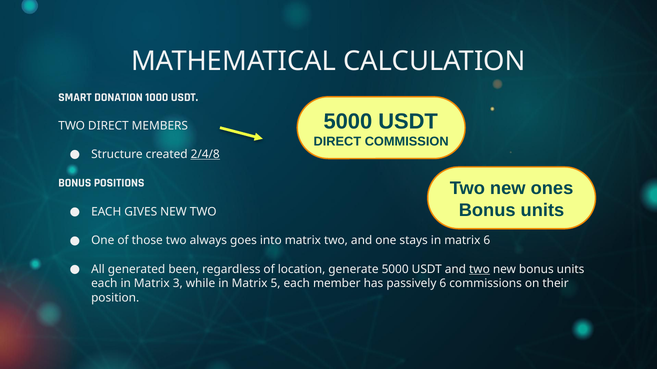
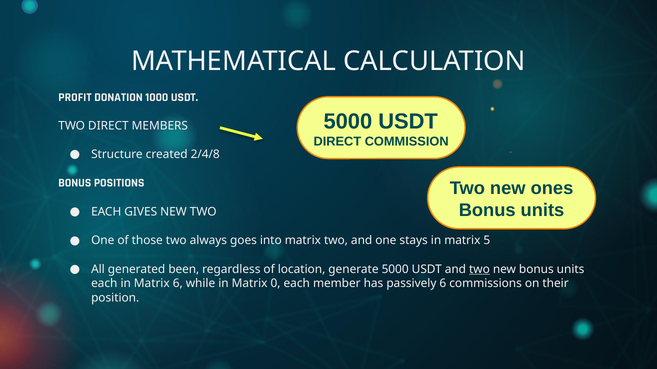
SMART: SMART -> PROFIT (75, 97)
2/4/8 underline: present -> none (205, 154)
matrix 6: 6 -> 5 (487, 241)
Matrix 3: 3 -> 6 (178, 284)
5: 5 -> 0 (276, 284)
